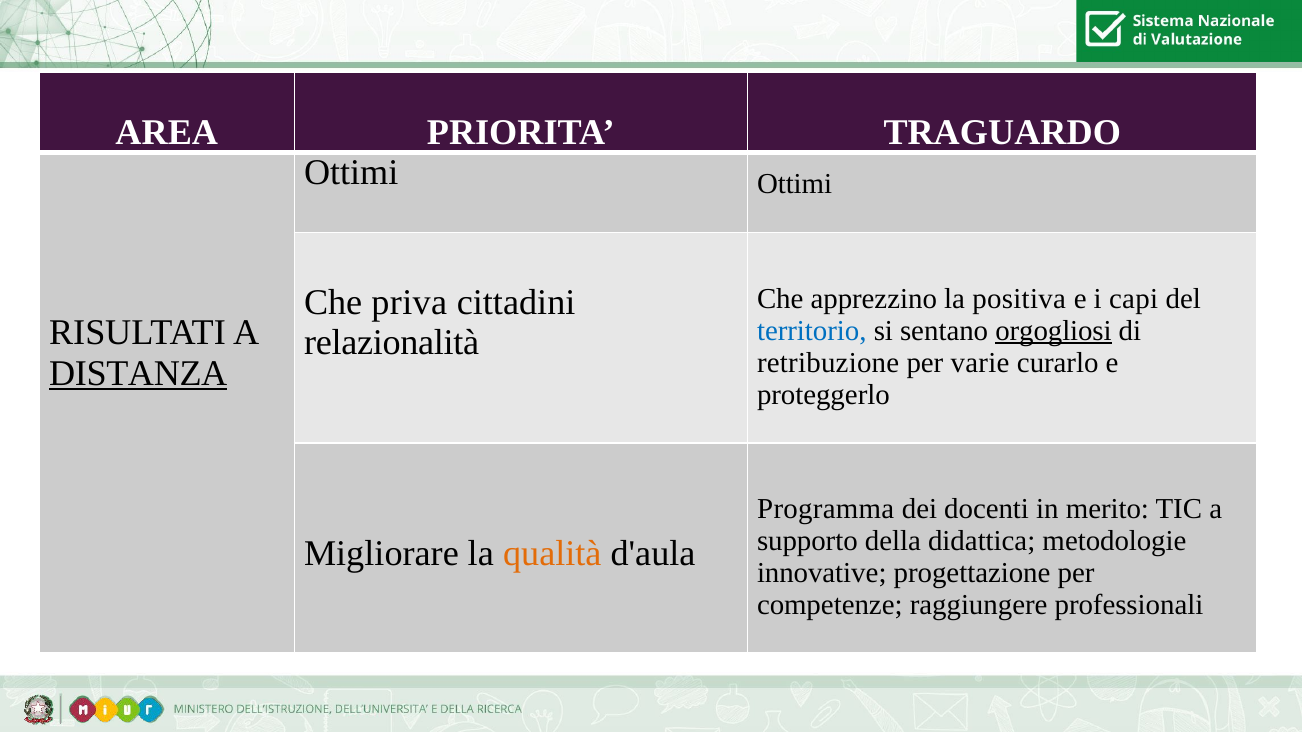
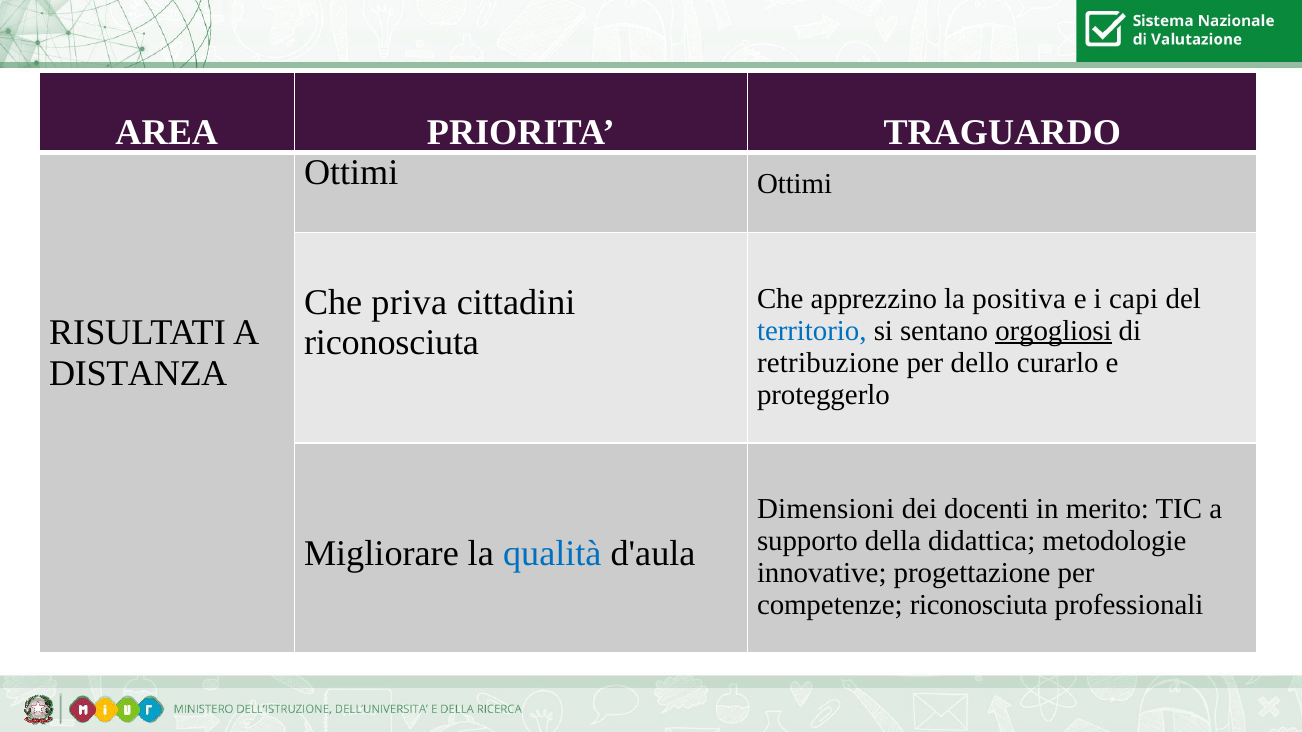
relazionalità: relazionalità -> riconosciuta (392, 343)
varie: varie -> dello (980, 363)
DISTANZA underline: present -> none (138, 373)
Programma: Programma -> Dimensioni (826, 509)
qualità colour: orange -> blue (552, 554)
competenze raggiungere: raggiungere -> riconosciuta (979, 606)
